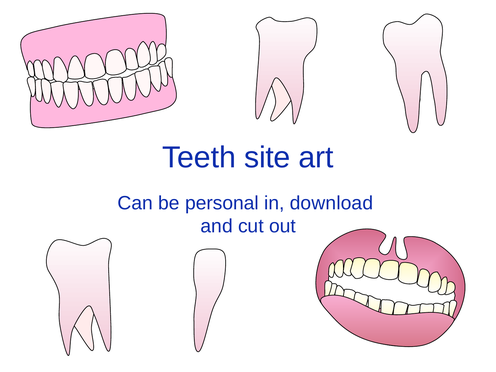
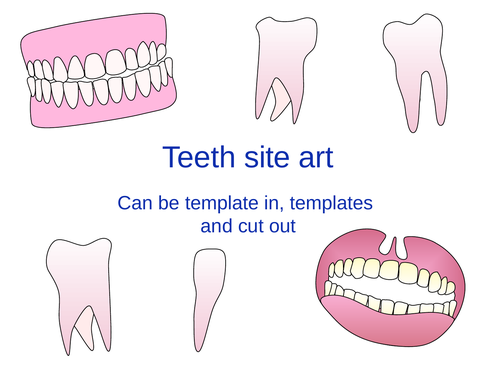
personal: personal -> template (222, 203)
download: download -> templates (332, 203)
